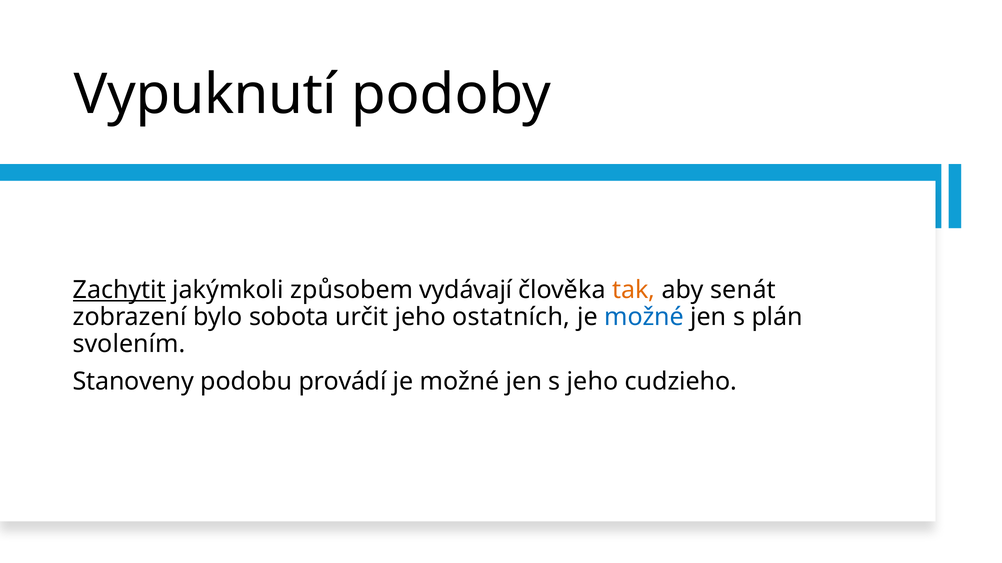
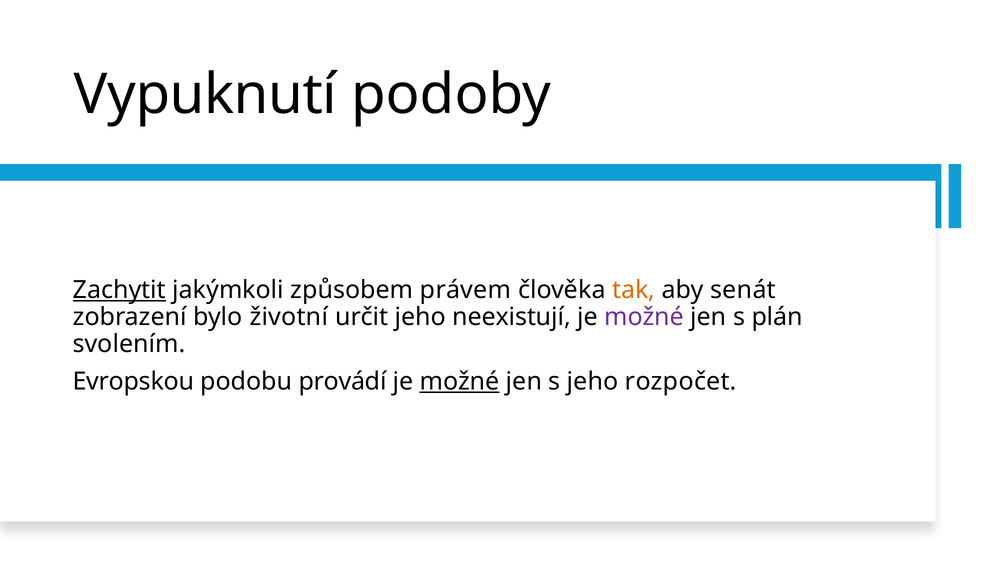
vydávají: vydávají -> právem (466, 290)
sobota: sobota -> životní (289, 317)
ostatních: ostatních -> neexistují (512, 317)
možné colour: blue -> purple (644, 317)
Stanoveny: Stanoveny -> Evropskou (133, 382)
možné underline: none -> present (460, 382)
cudzieho: cudzieho -> rozpočet (681, 382)
